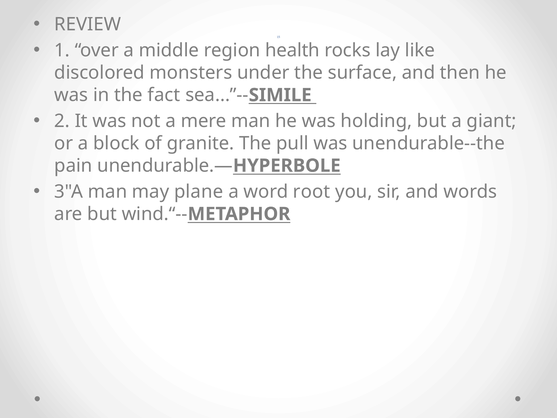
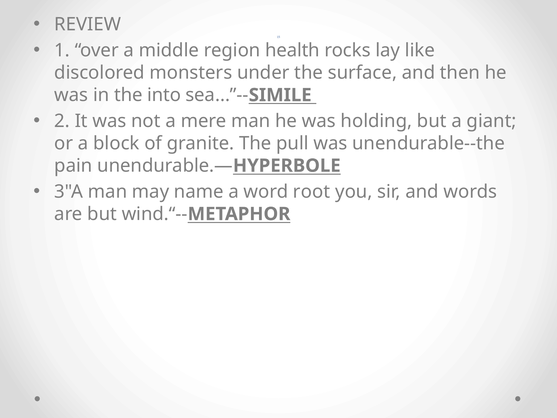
fact: fact -> into (164, 95)
plane: plane -> name (199, 192)
